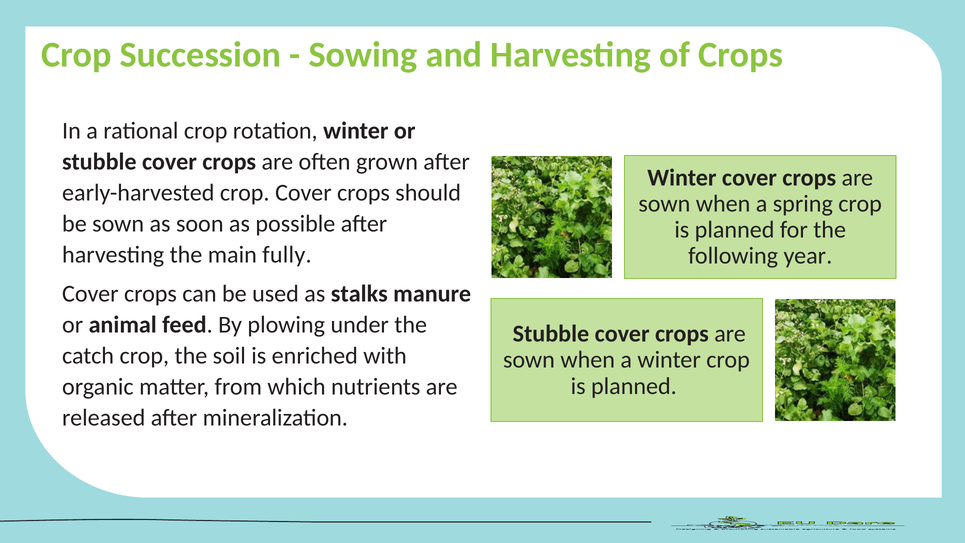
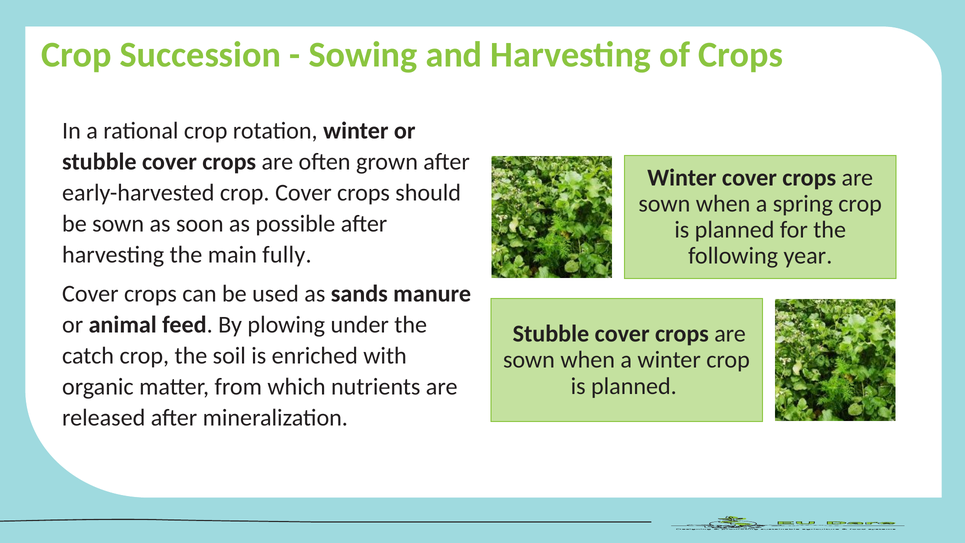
stalks: stalks -> sands (359, 294)
